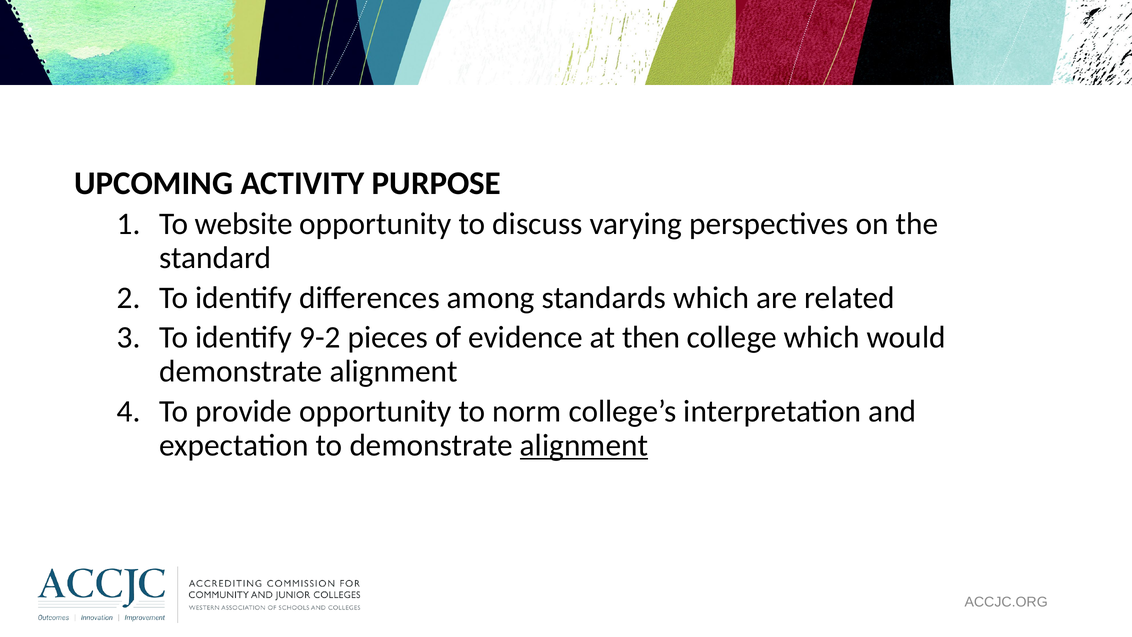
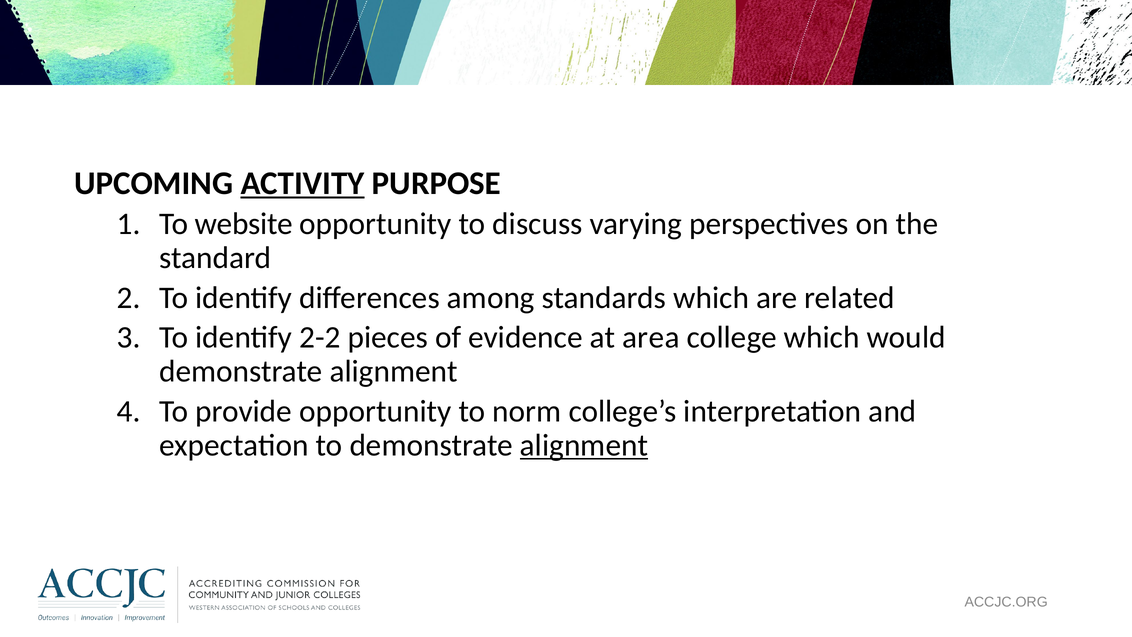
ACTIVITY underline: none -> present (303, 183)
9-2: 9-2 -> 2-2 (320, 337)
then: then -> area (651, 337)
